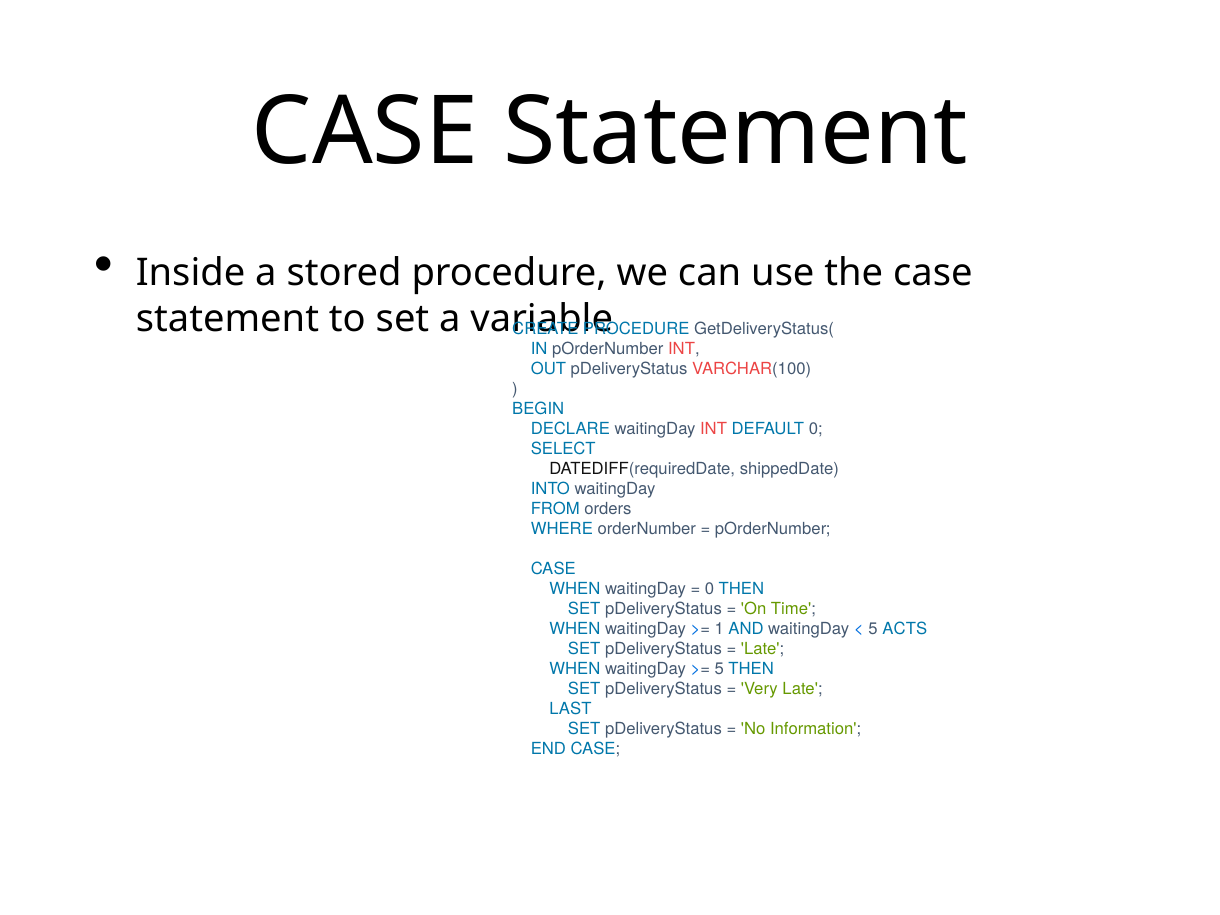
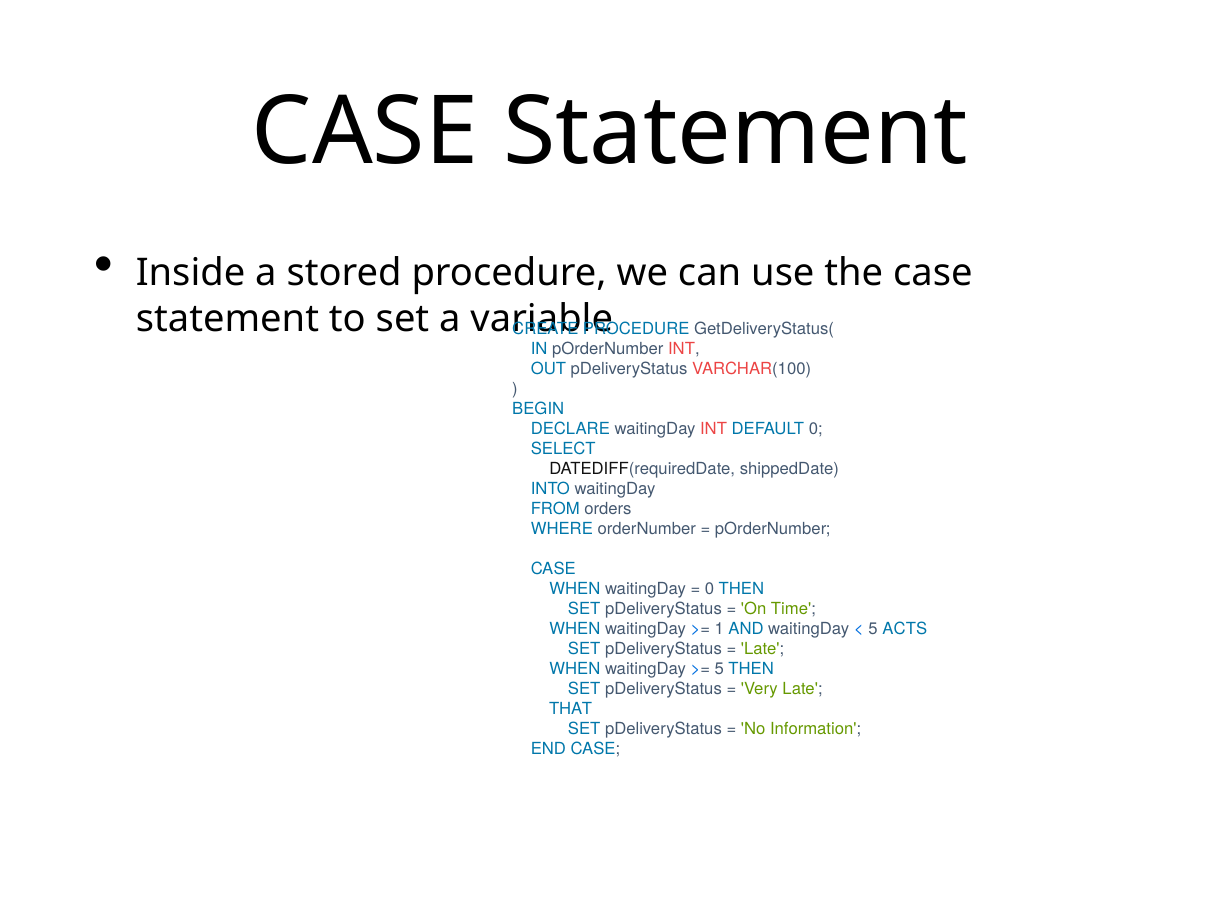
LAST: LAST -> THAT (571, 709)
